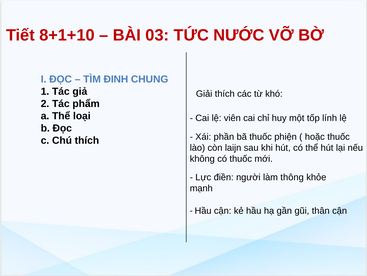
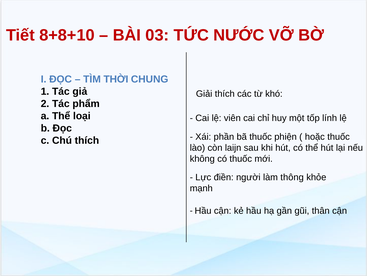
8+1+10: 8+1+10 -> 8+8+10 (67, 35)
ĐINH: ĐINH -> THỜI (116, 79)
